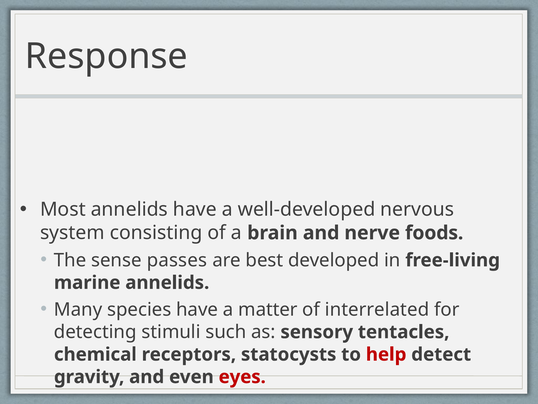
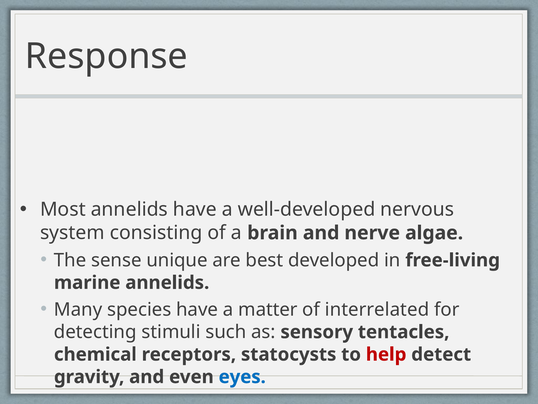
foods: foods -> algae (434, 233)
passes: passes -> unique (177, 260)
eyes colour: red -> blue (242, 376)
